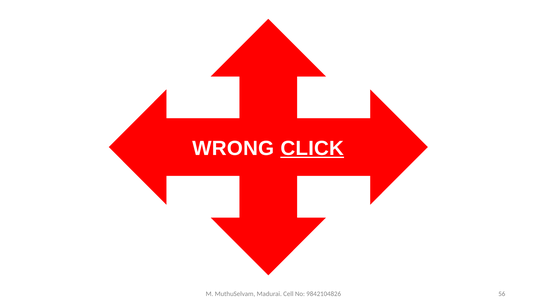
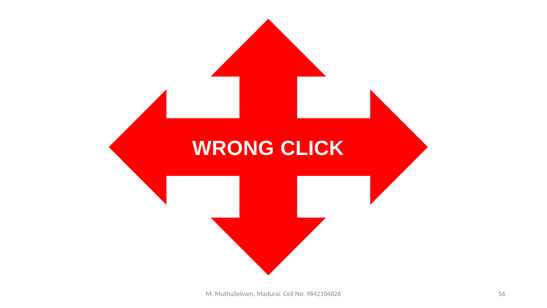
CLICK underline: present -> none (312, 148)
